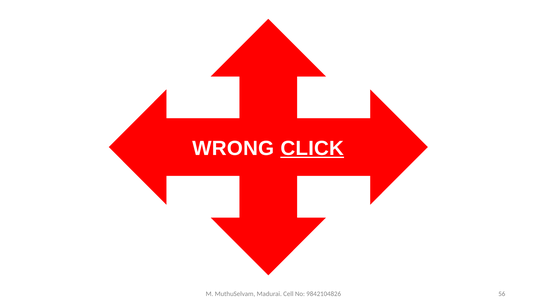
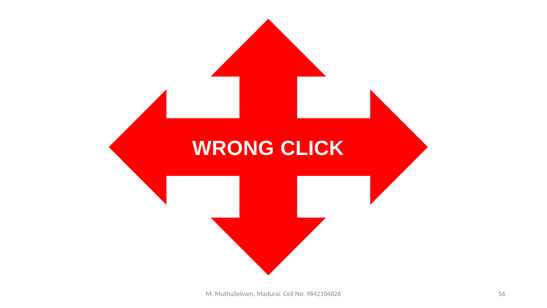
CLICK underline: present -> none (312, 148)
